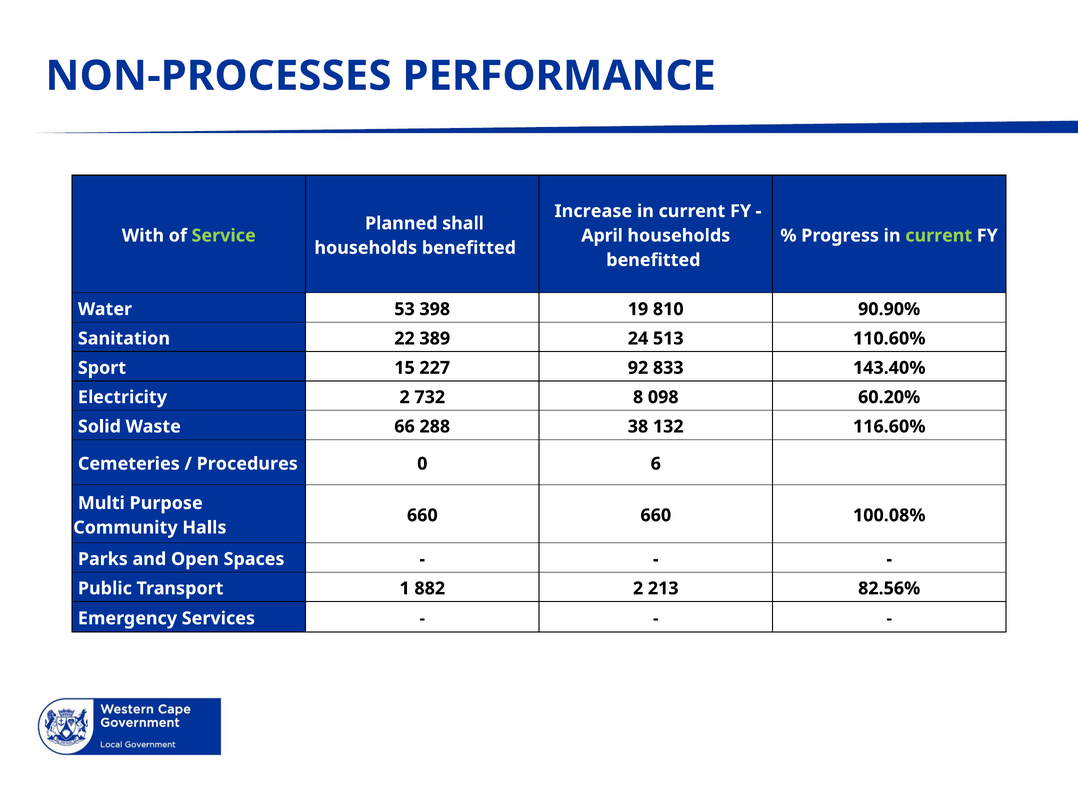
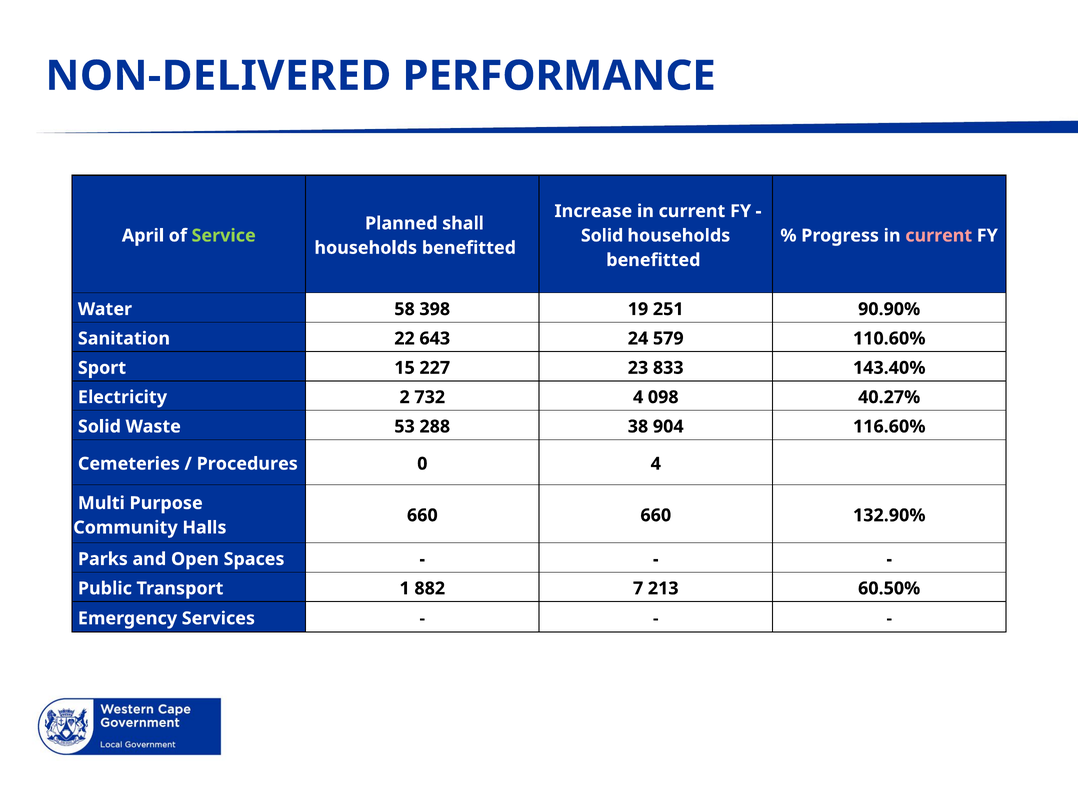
NON-PROCESSES: NON-PROCESSES -> NON-DELIVERED (218, 76)
With: With -> April (143, 235)
April: April -> Solid (602, 235)
current colour: light green -> pink (939, 235)
53: 53 -> 58 (405, 309)
810: 810 -> 251 (668, 309)
389: 389 -> 643 (435, 338)
513: 513 -> 579 (668, 338)
92: 92 -> 23 (638, 368)
732 8: 8 -> 4 (638, 397)
60.20%: 60.20% -> 40.27% (889, 397)
66: 66 -> 53 (405, 426)
132: 132 -> 904 (668, 426)
0 6: 6 -> 4 (656, 463)
100.08%: 100.08% -> 132.90% (889, 515)
882 2: 2 -> 7 (638, 588)
82.56%: 82.56% -> 60.50% (889, 588)
